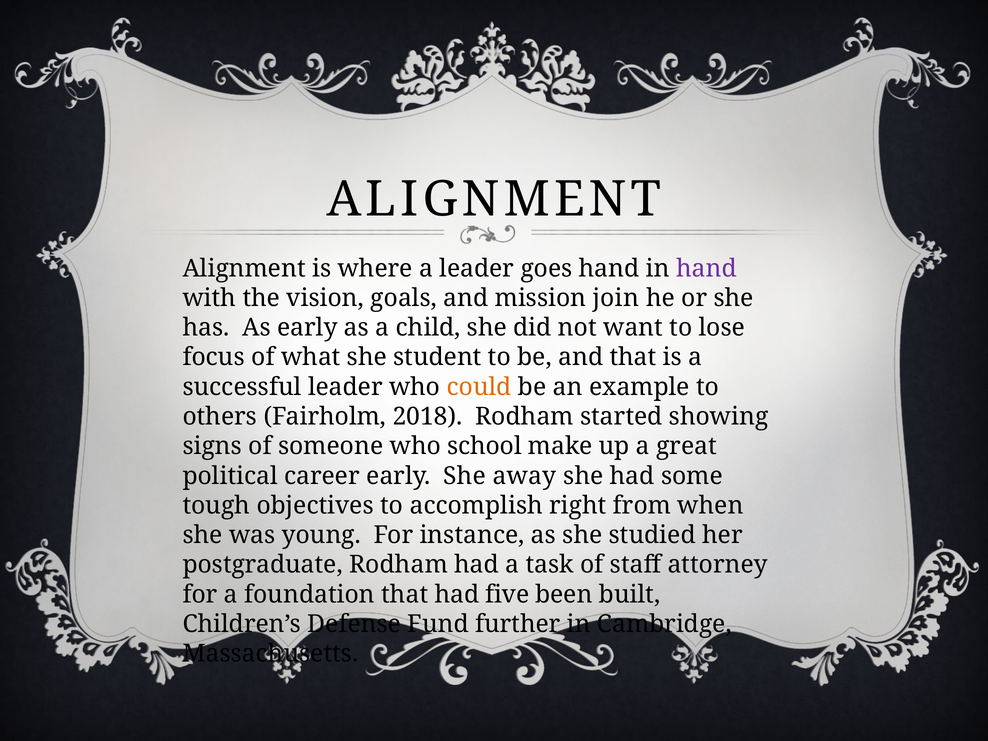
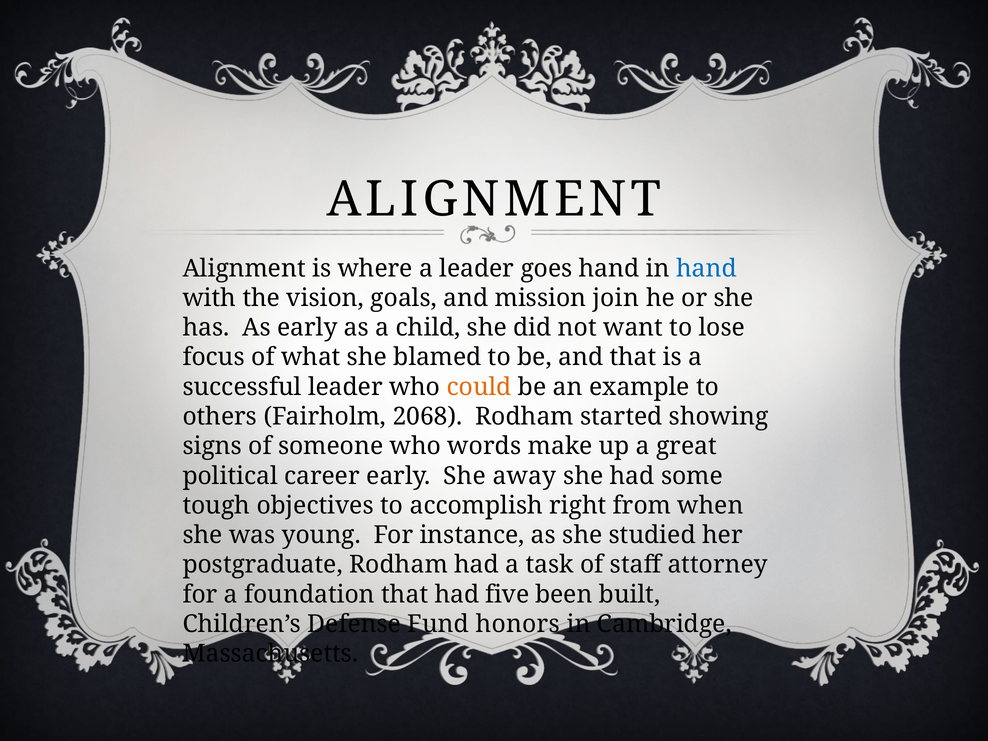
hand colour: purple -> blue (706, 268)
student: student -> blamed (438, 357)
2018: 2018 -> 2068 (428, 417)
school: school -> words (484, 446)
further: further -> honors (518, 624)
